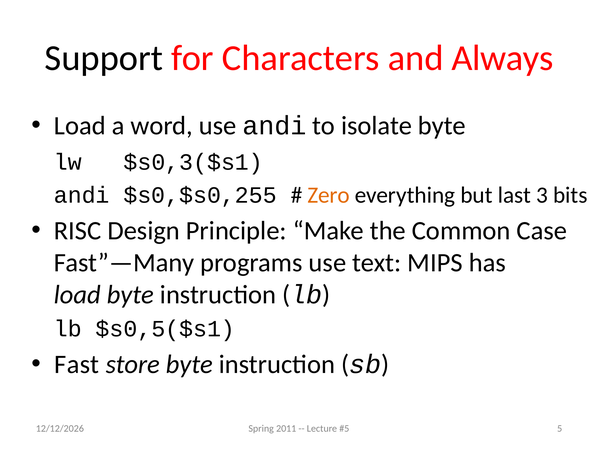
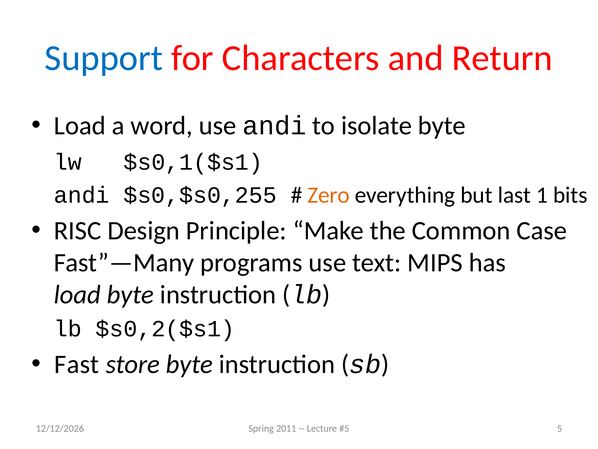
Support colour: black -> blue (104, 58)
Always: Always -> Return (502, 58)
$s0,3($s1: $s0,3($s1 -> $s0,1($s1 (193, 162)
3: 3 -> 1 (542, 195)
$s0,5($s1: $s0,5($s1 -> $s0,2($s1 (165, 329)
